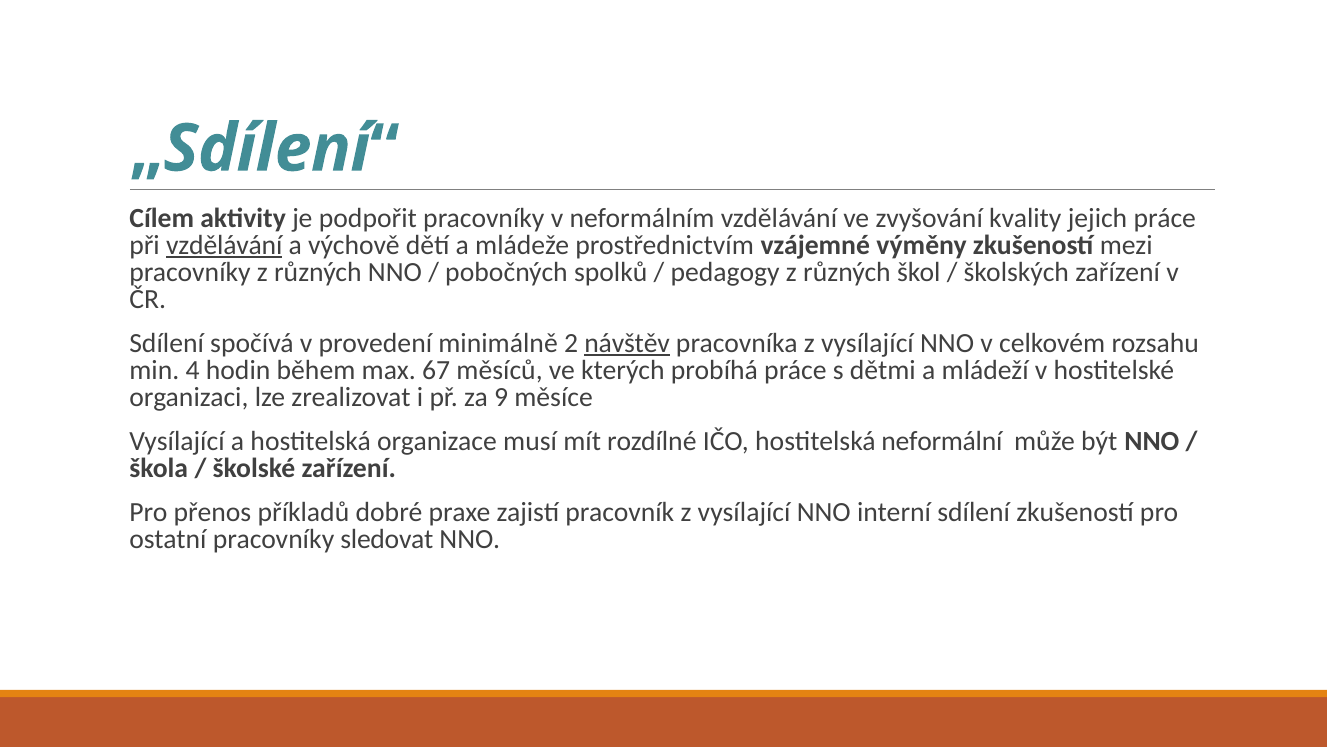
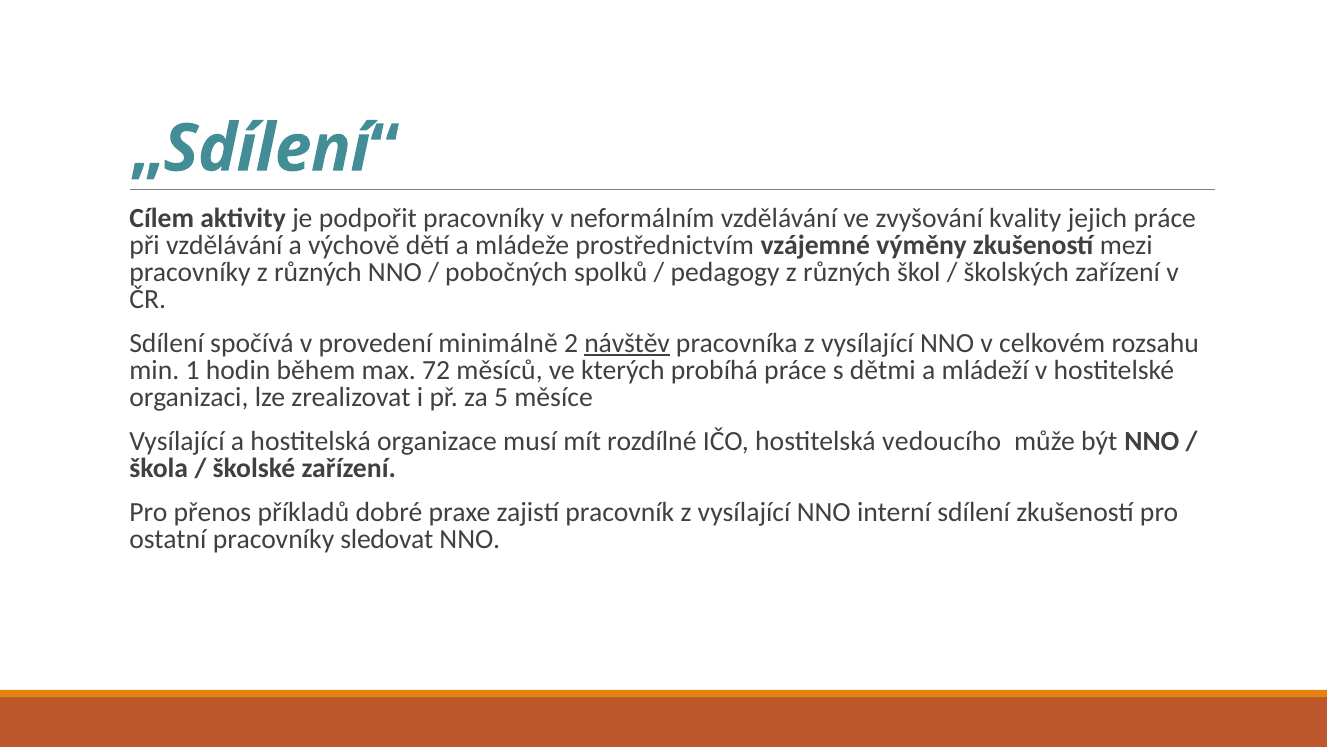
vzdělávání underline: present -> none (224, 245)
4: 4 -> 1 (193, 370)
67: 67 -> 72 (436, 370)
9: 9 -> 5 (501, 397)
neformální: neformální -> vedoucího (942, 441)
